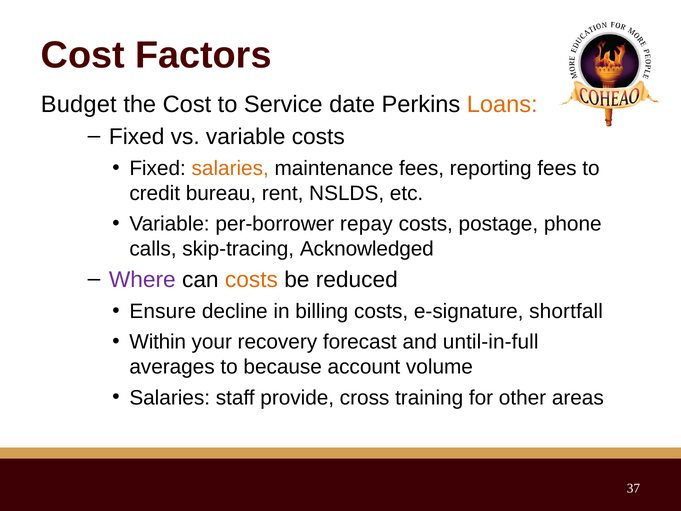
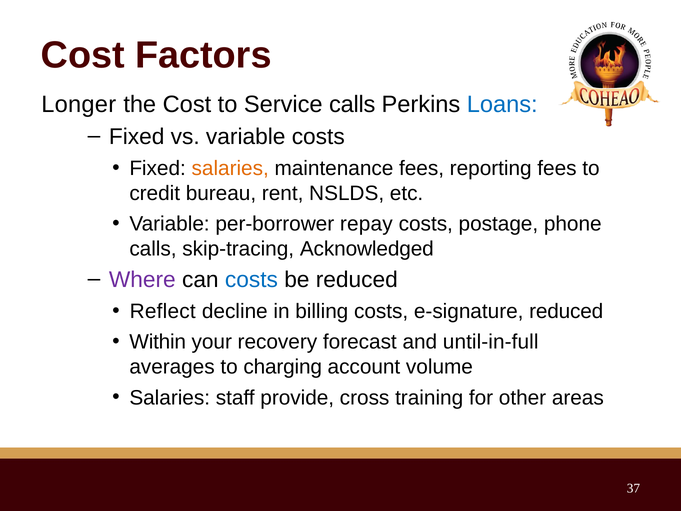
Budget: Budget -> Longer (79, 104)
Service date: date -> calls (352, 104)
Loans colour: orange -> blue (502, 104)
costs colour: orange -> blue (251, 280)
Ensure: Ensure -> Reflect (163, 311)
e-signature shortfall: shortfall -> reduced (566, 311)
because: because -> charging (283, 367)
